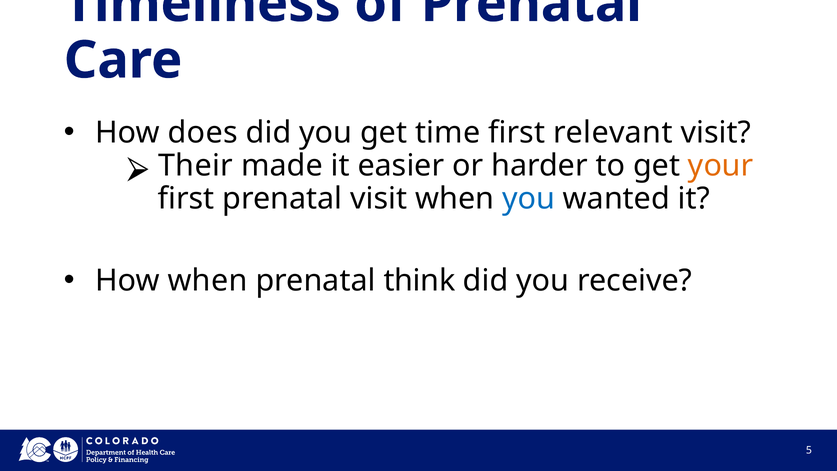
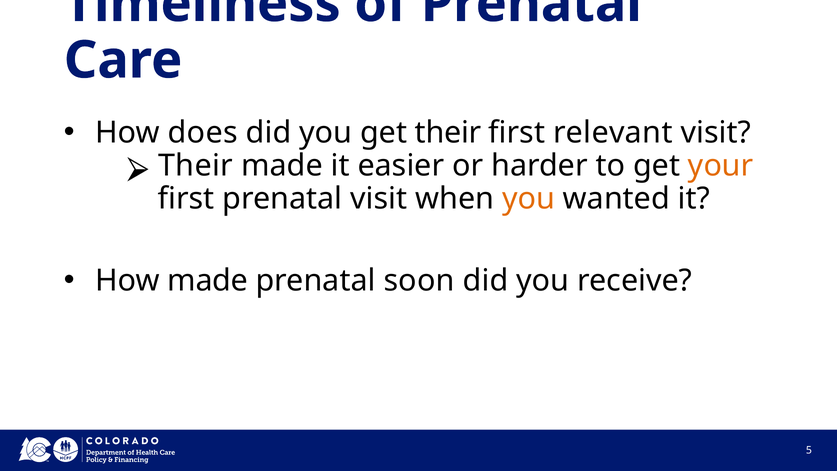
get time: time -> their (448, 132)
you colour: blue -> orange (528, 198)
How when: when -> made (208, 280)
think: think -> soon (419, 280)
